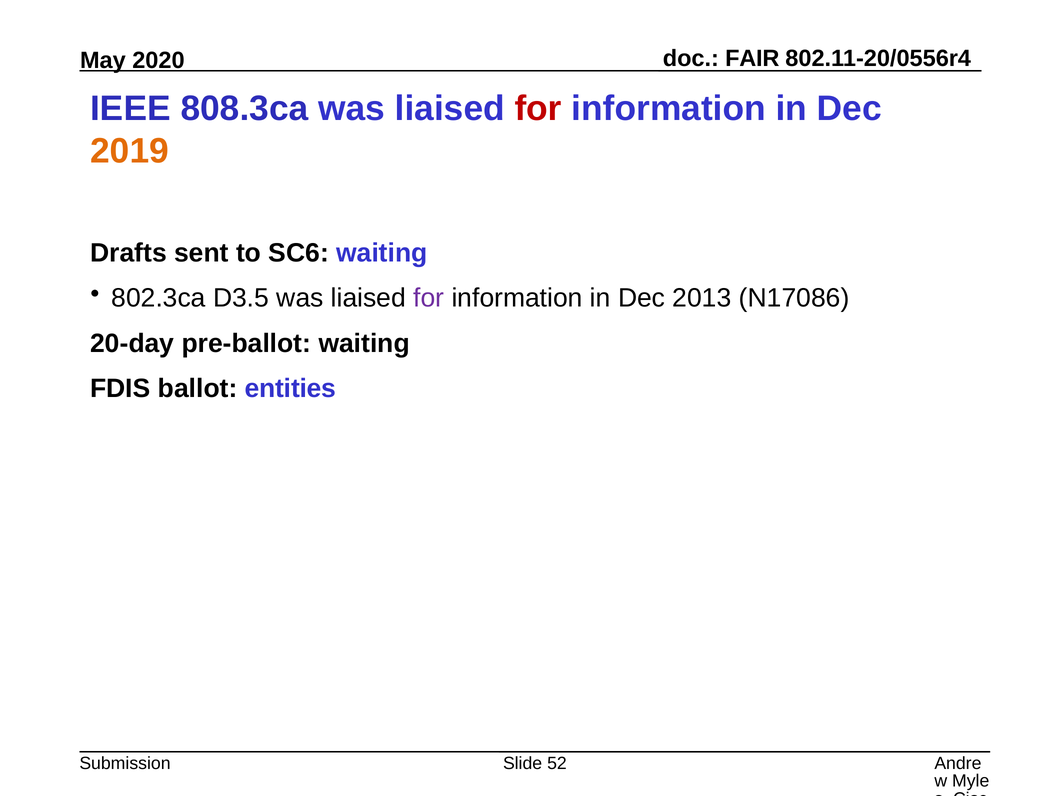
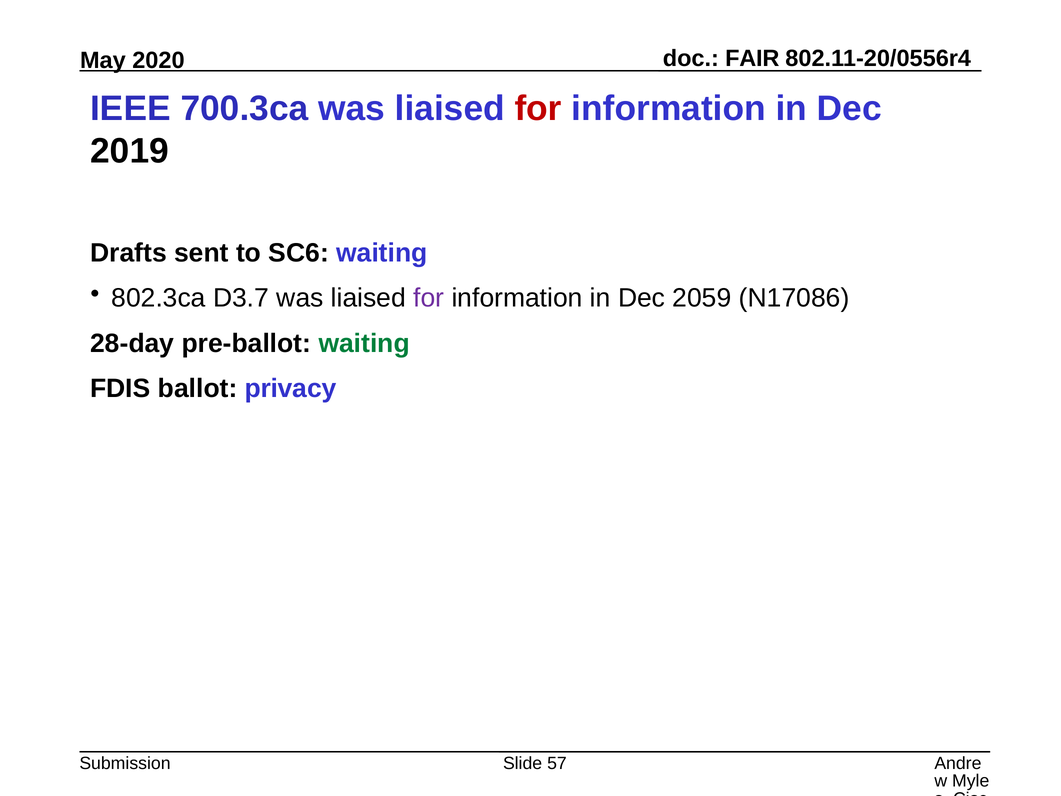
808.3ca: 808.3ca -> 700.3ca (245, 109)
2019 colour: orange -> black (130, 151)
D3.5: D3.5 -> D3.7 (241, 298)
2013: 2013 -> 2059 (702, 298)
20-day: 20-day -> 28-day (132, 343)
waiting colour: black -> green (364, 343)
entities: entities -> privacy (291, 388)
52: 52 -> 57 (557, 763)
